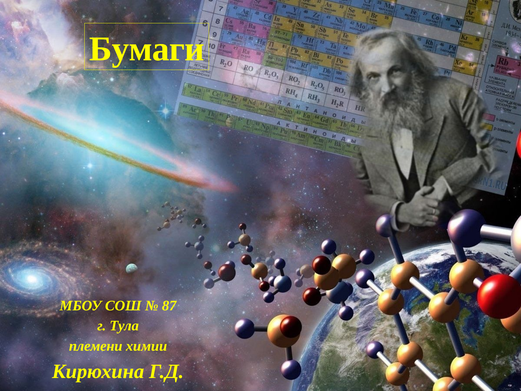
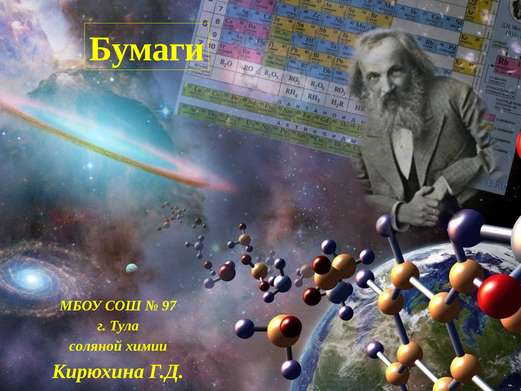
87: 87 -> 97 (169, 305)
племени: племени -> соляной (96, 346)
